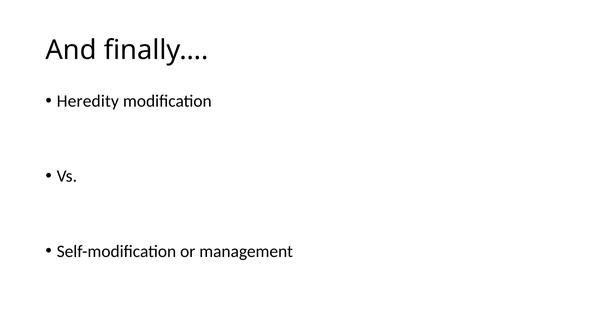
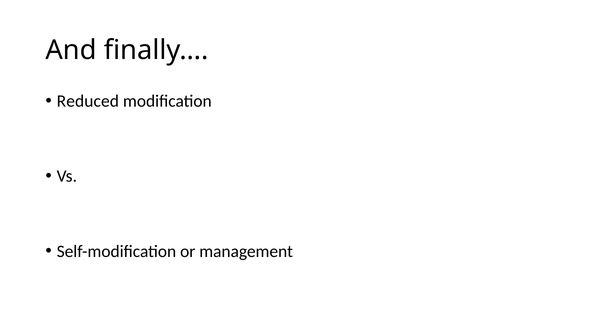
Heredity: Heredity -> Reduced (88, 101)
